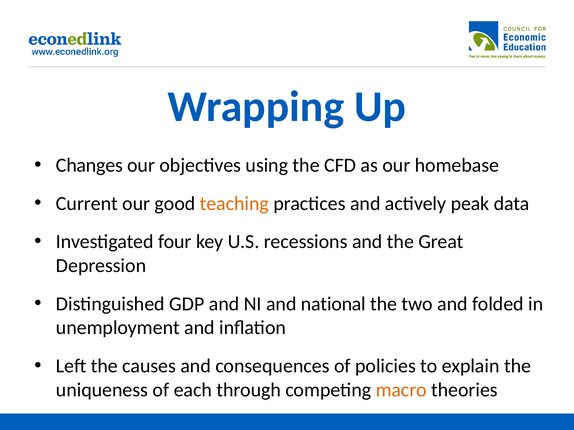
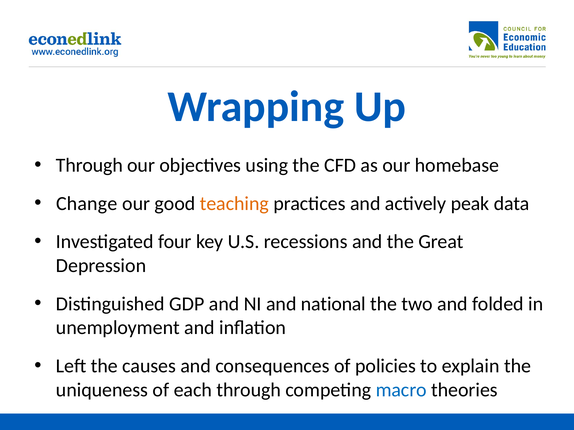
Changes: Changes -> Through (89, 165)
Current: Current -> Change (87, 204)
macro colour: orange -> blue (401, 390)
